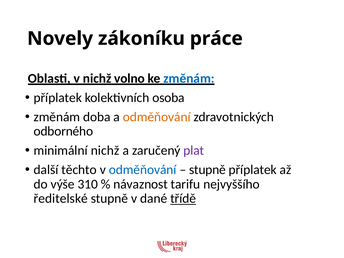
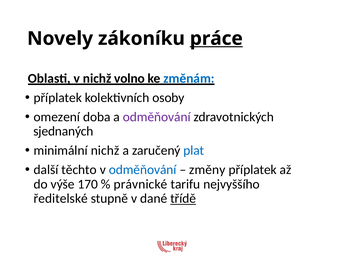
práce underline: none -> present (216, 39)
osoba: osoba -> osoby (168, 98)
změnám: změnám -> omezení (57, 117)
odměňování colour: orange -> purple (157, 117)
odborného: odborného -> sjednaných (63, 131)
plat colour: purple -> blue (194, 151)
stupně: stupně -> změny (207, 170)
310: 310 -> 170 (88, 184)
návaznost: návaznost -> právnické (141, 184)
